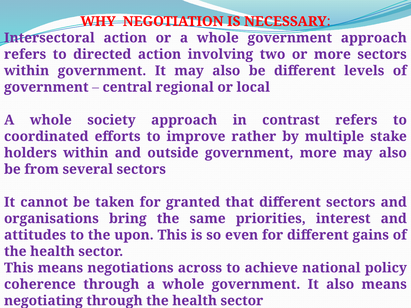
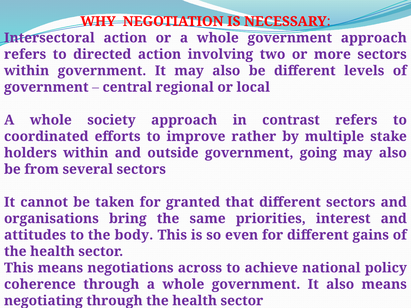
government more: more -> going (318, 153)
upon: upon -> body (134, 235)
